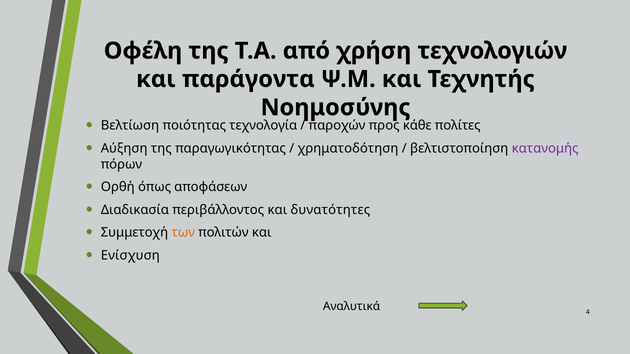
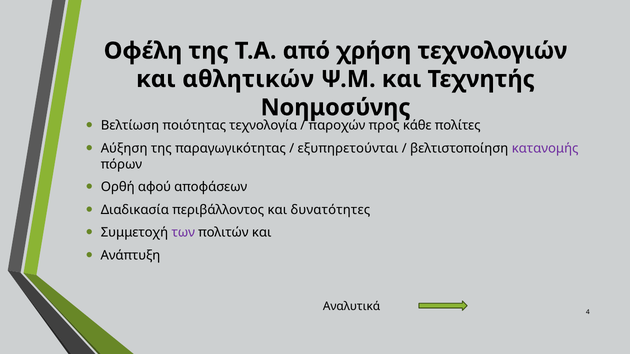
παράγοντα: παράγοντα -> αθλητικών (248, 79)
χρηματοδότηση: χρηματοδότηση -> εξυπηρετούνται (348, 149)
όπως: όπως -> αφού (155, 187)
των colour: orange -> purple (183, 233)
Ενίσχυση: Ενίσχυση -> Ανάπτυξη (130, 256)
